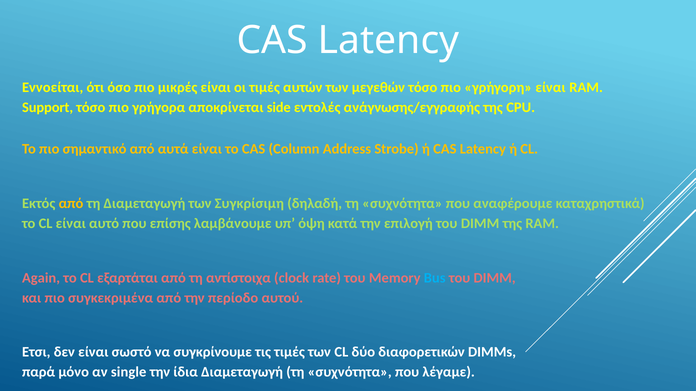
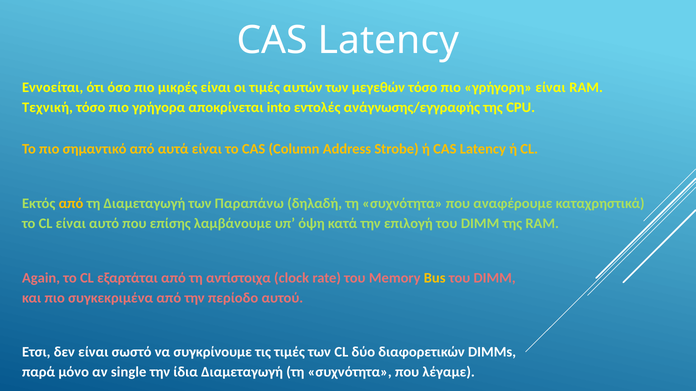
Support: Support -> Τεχνική (47, 107)
side: side -> into (279, 107)
Συγκρίσιμη: Συγκρίσιμη -> Παραπάνω (249, 204)
Bus colour: light blue -> yellow (435, 278)
